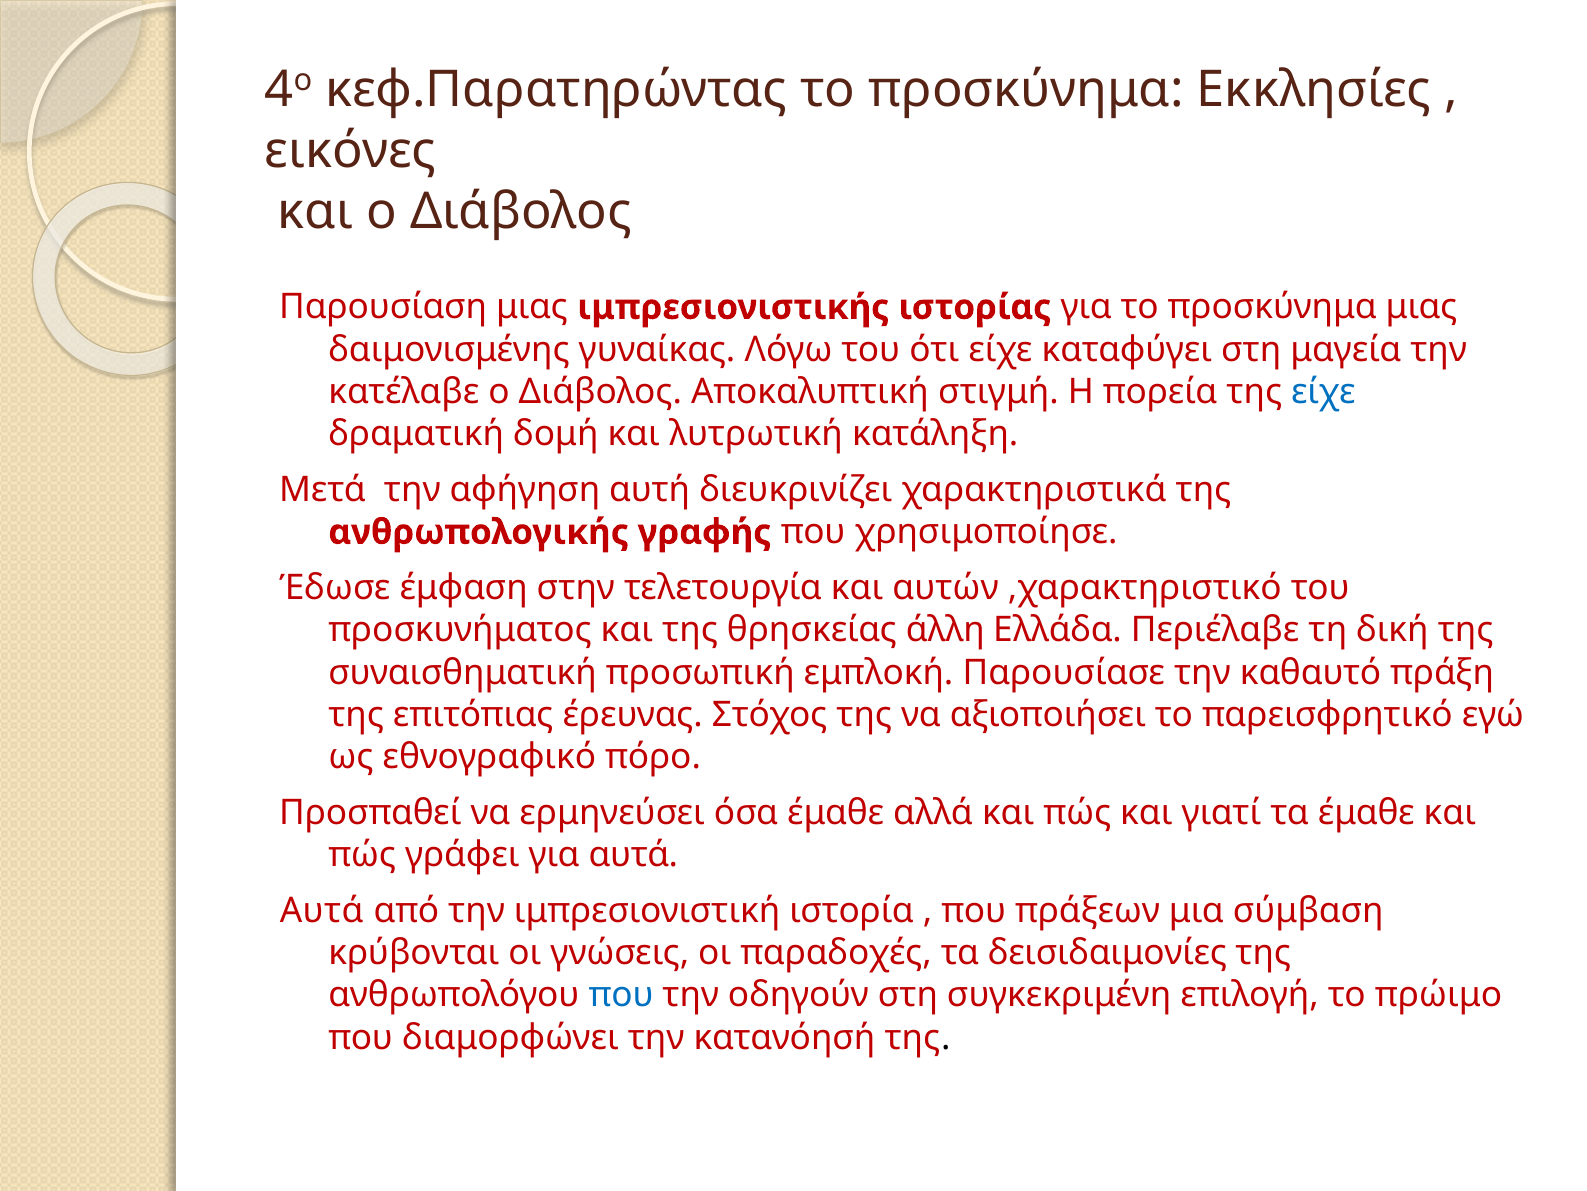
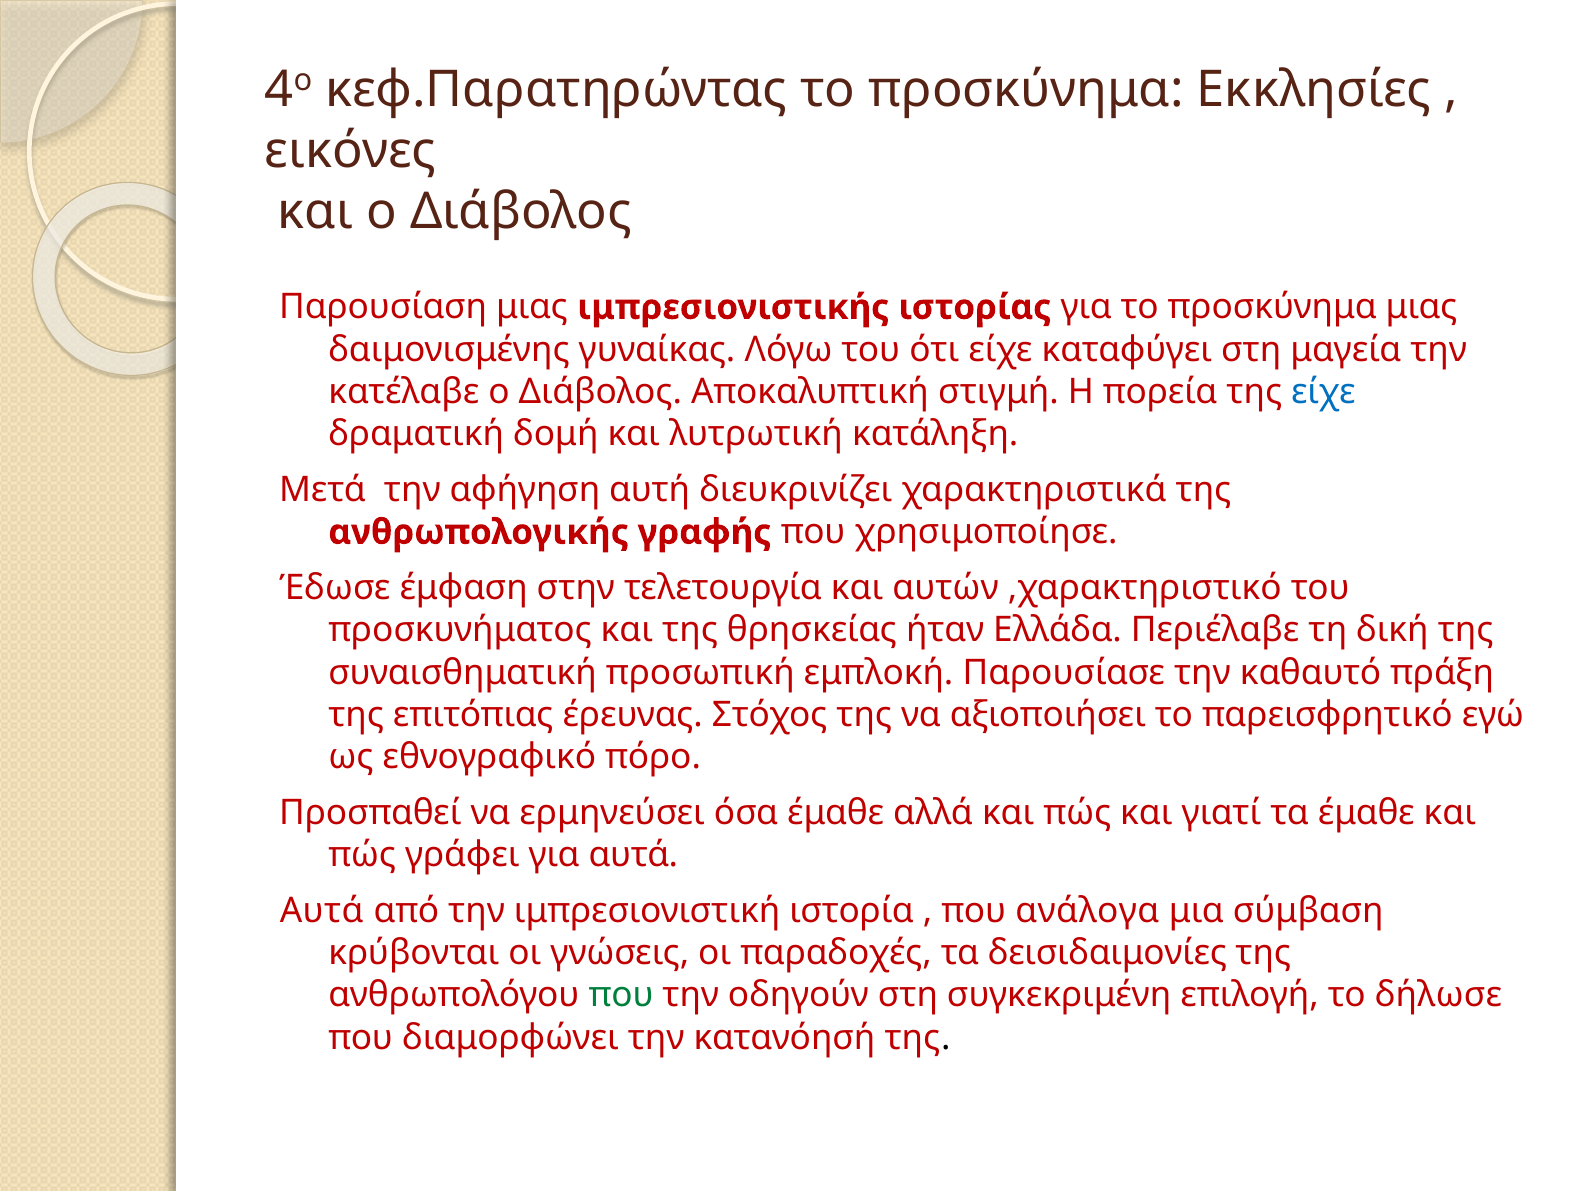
άλλη: άλλη -> ήταν (945, 630)
πράξεων: πράξεων -> ανάλογα (1087, 910)
που colour: blue -> green (621, 995)
πρώιμο: πρώιμο -> δήλωσε (1438, 995)
